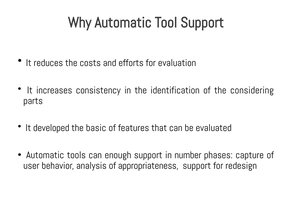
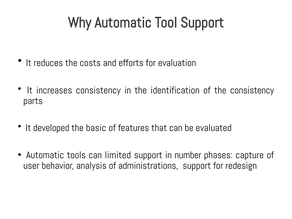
the considering: considering -> consistency (252, 90)
enough: enough -> limited (118, 155)
appropriateness: appropriateness -> administrations (148, 166)
